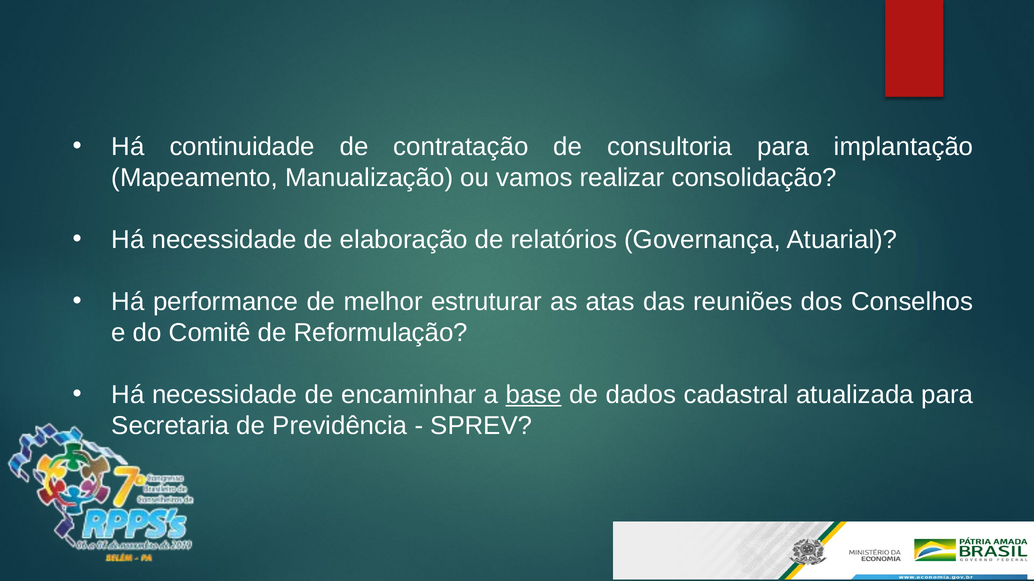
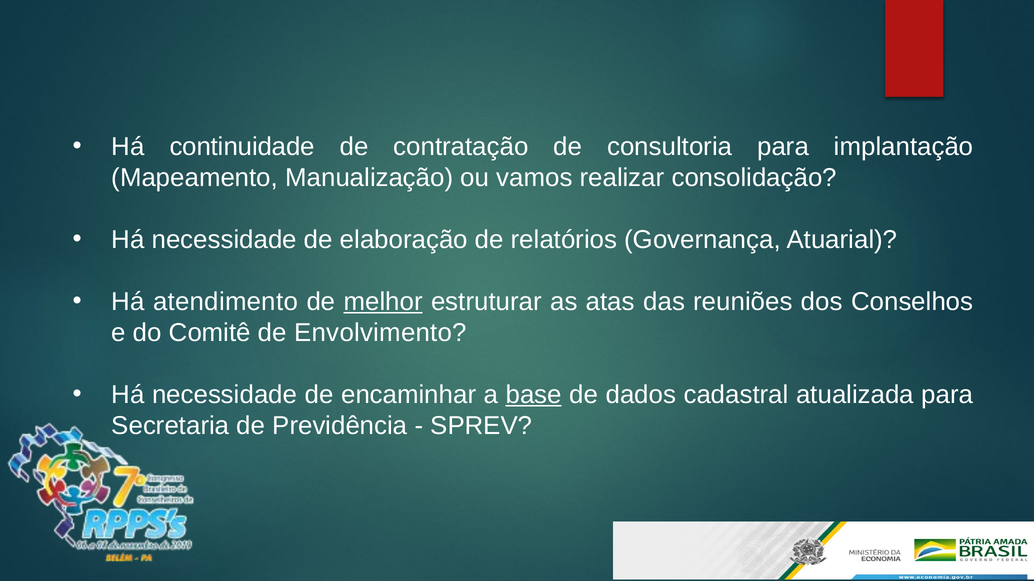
performance: performance -> atendimento (225, 302)
melhor underline: none -> present (383, 302)
Reformulação: Reformulação -> Envolvimento (381, 333)
